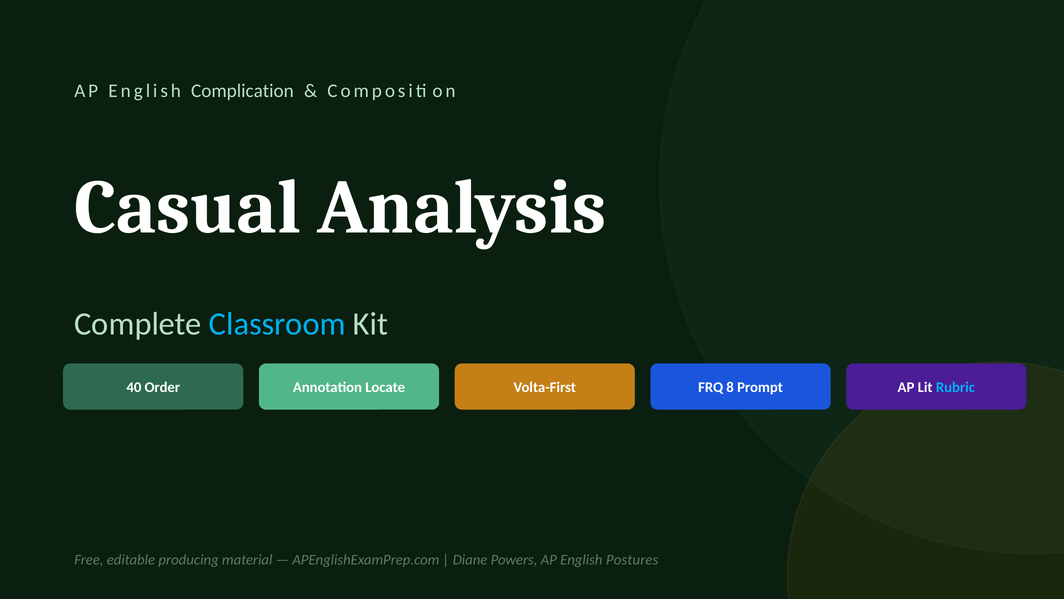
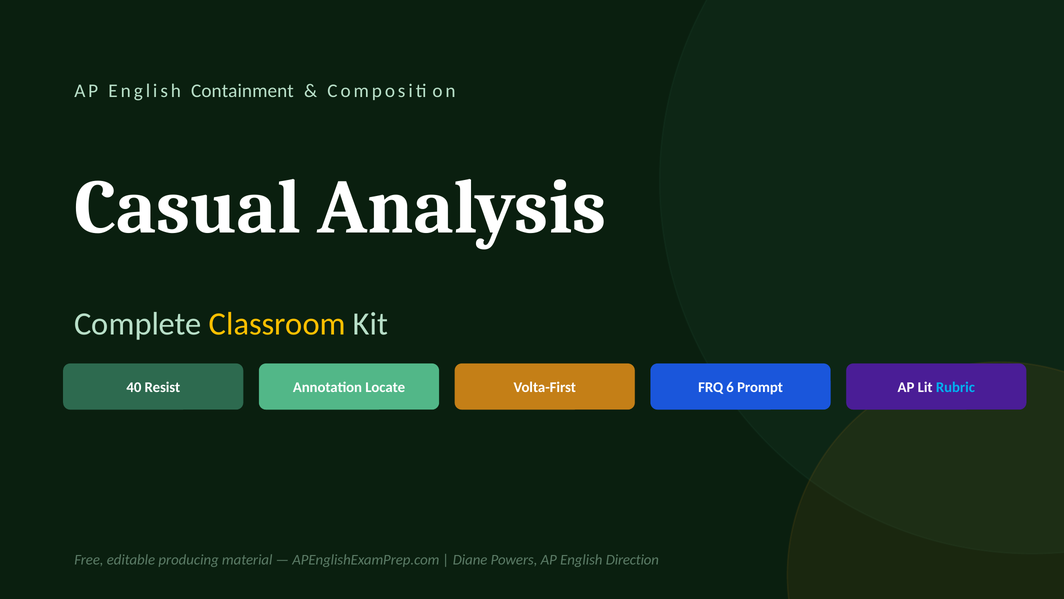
Complication: Complication -> Containment (242, 91)
Classroom colour: light blue -> yellow (277, 324)
Order: Order -> Resist (162, 387)
8: 8 -> 6 (730, 387)
Postures: Postures -> Direction (632, 560)
